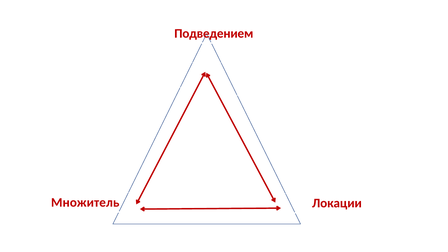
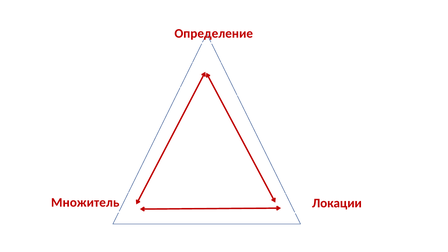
Подведением: Подведением -> Определение (214, 33)
